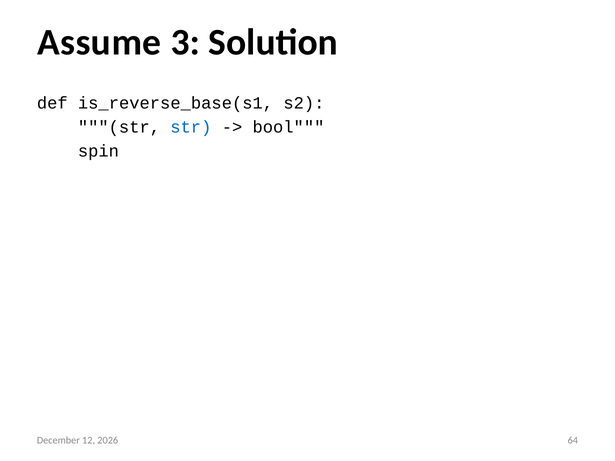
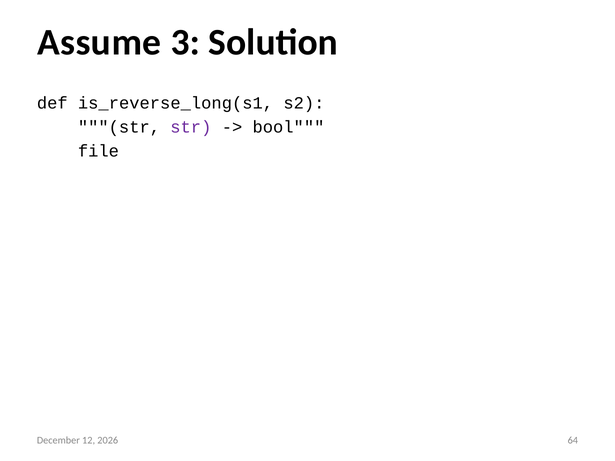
is_reverse_base(s1: is_reverse_base(s1 -> is_reverse_long(s1 (176, 103)
str colour: blue -> purple (191, 127)
spin: spin -> file (98, 151)
